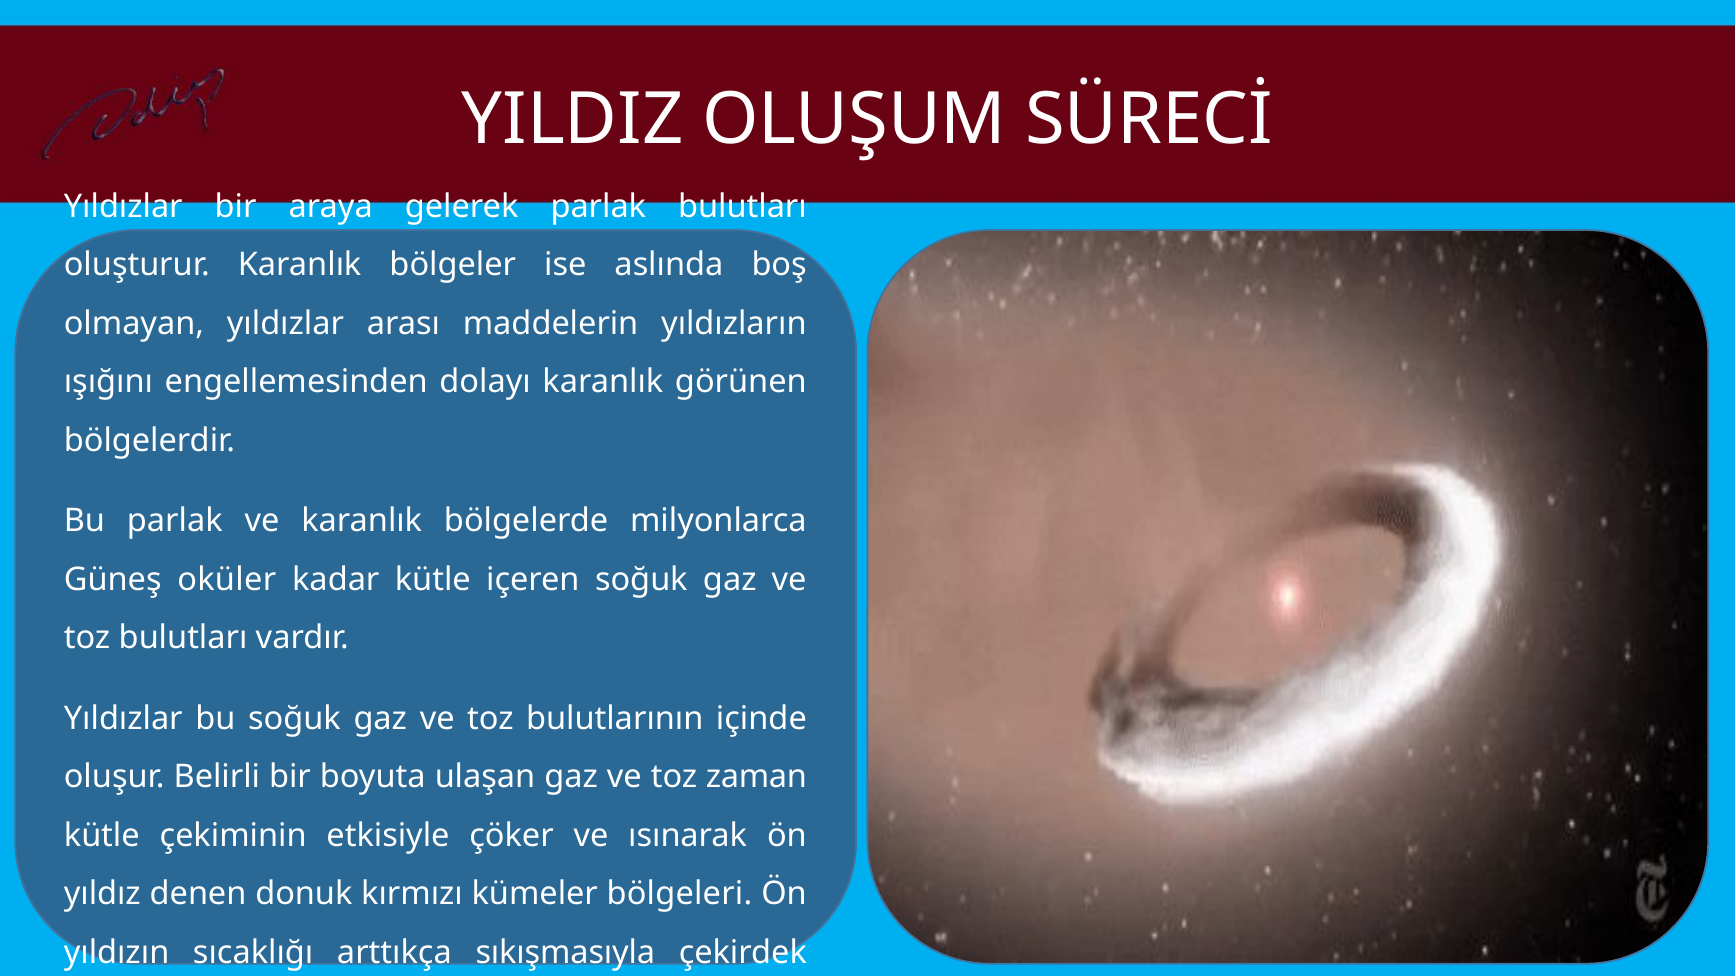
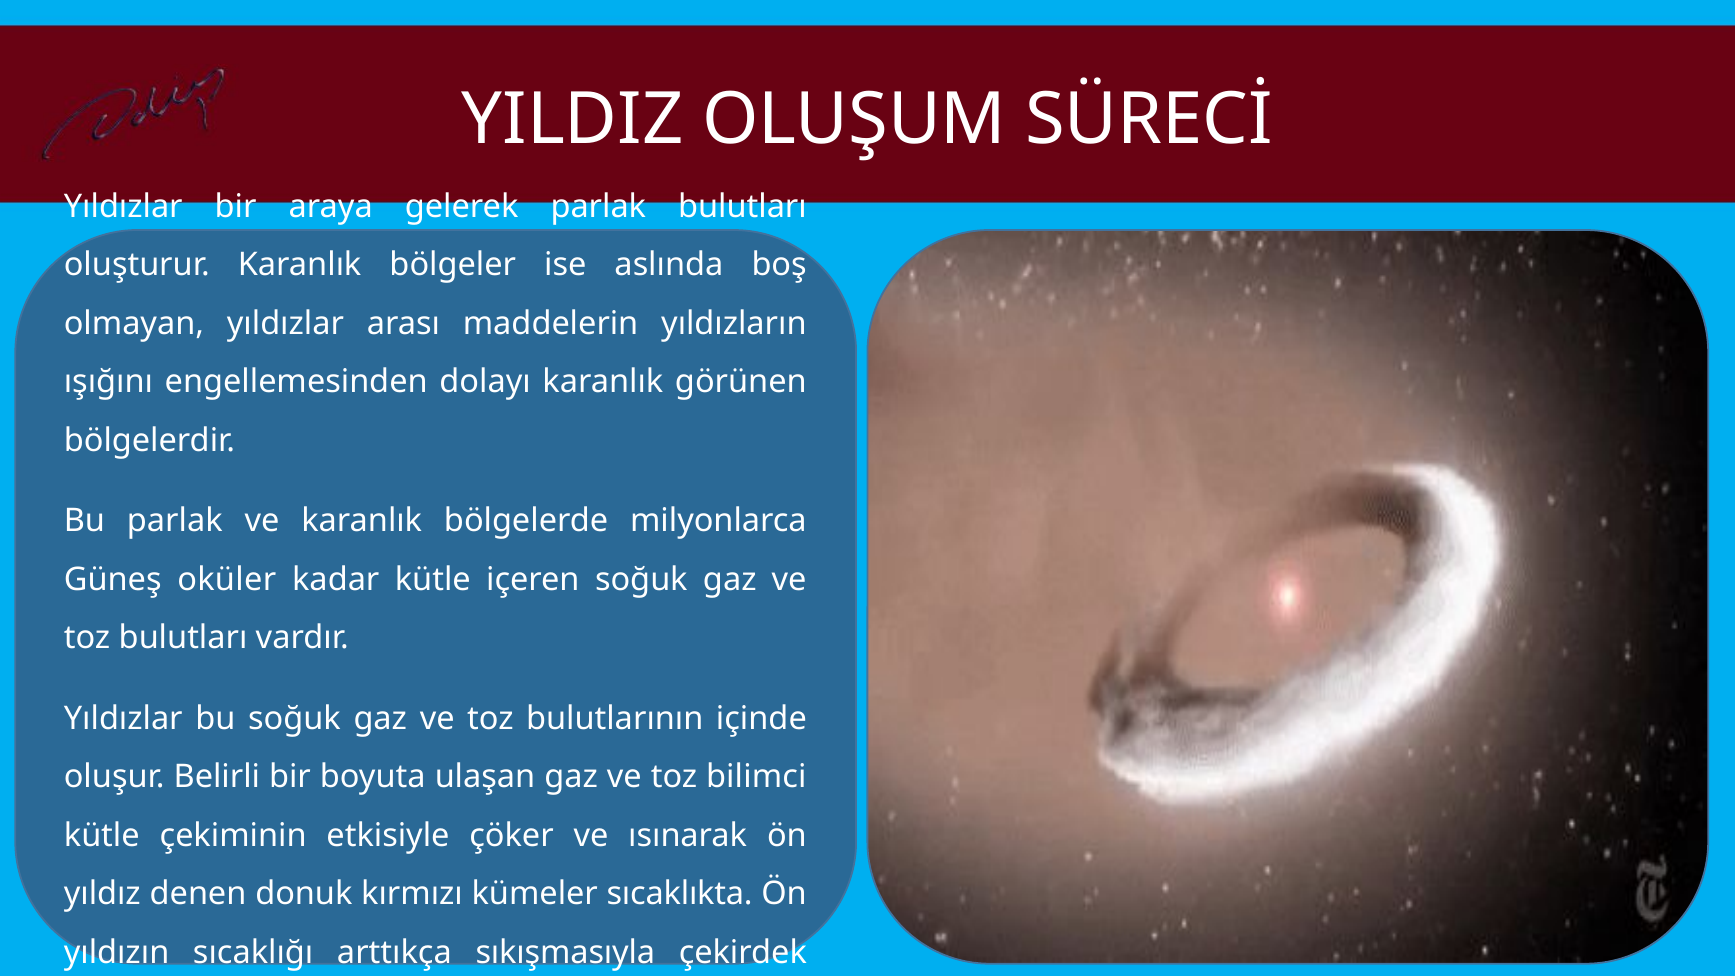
zaman: zaman -> bilimci (756, 777)
bölgeleri: bölgeleri -> sıcaklıkta (680, 894)
